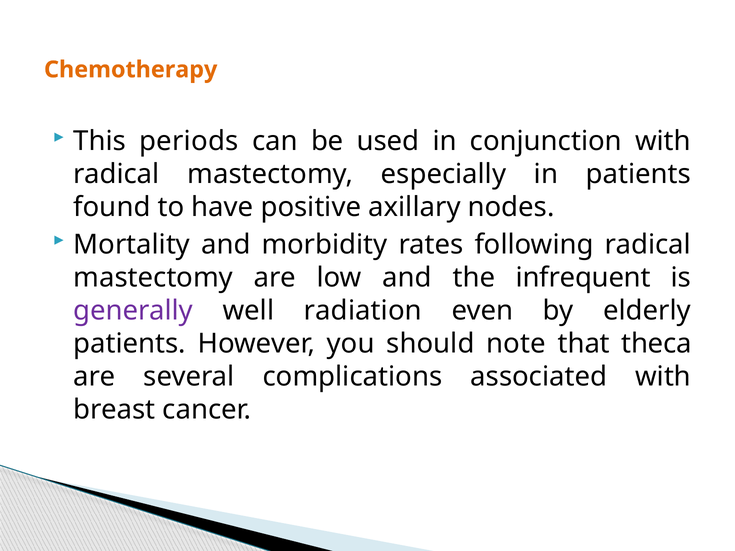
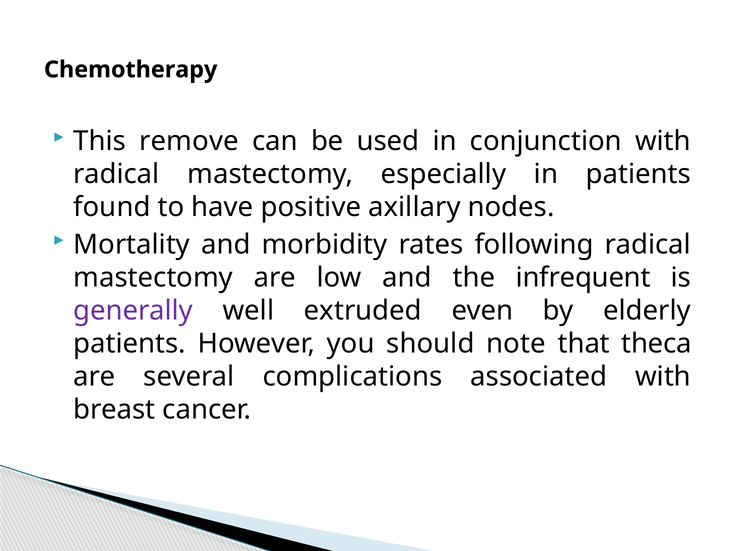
Chemotherapy colour: orange -> black (131, 70)
periods: periods -> remove (189, 141)
radiation: radiation -> extruded (363, 311)
